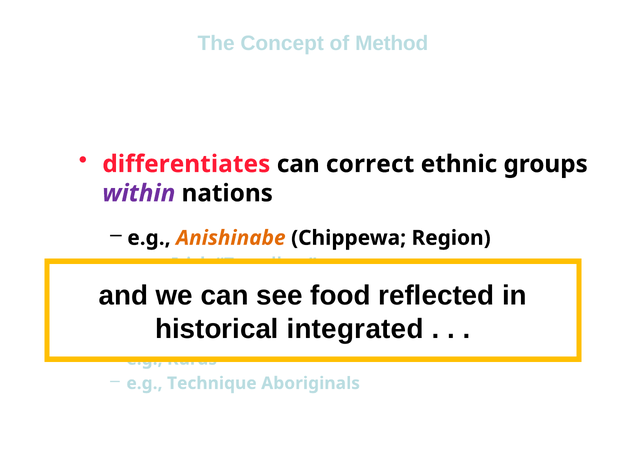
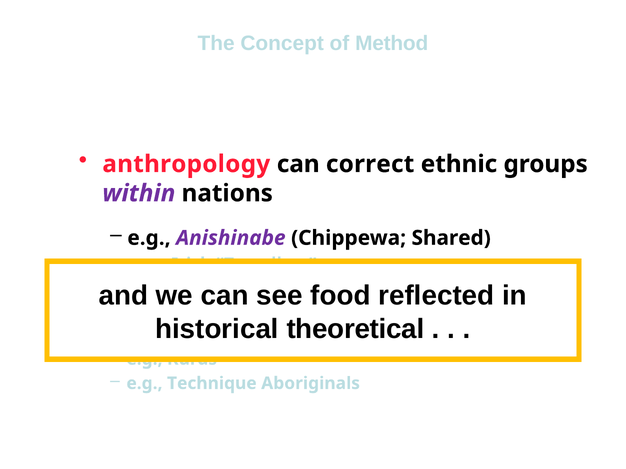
differentiates: differentiates -> anthropology (186, 164)
Anishinabe colour: orange -> purple (231, 238)
Region: Region -> Shared (451, 238)
integrated: integrated -> theoretical (355, 329)
